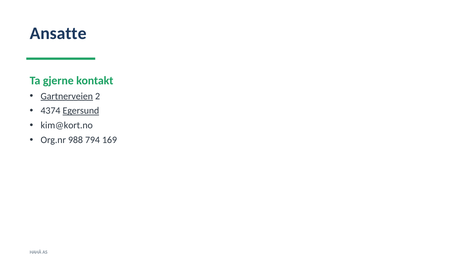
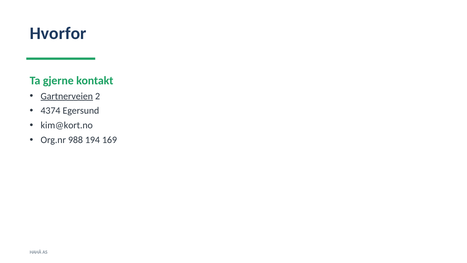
Ansatte: Ansatte -> Hvorfor (58, 33)
Egersund underline: present -> none (81, 111)
794: 794 -> 194 (93, 140)
